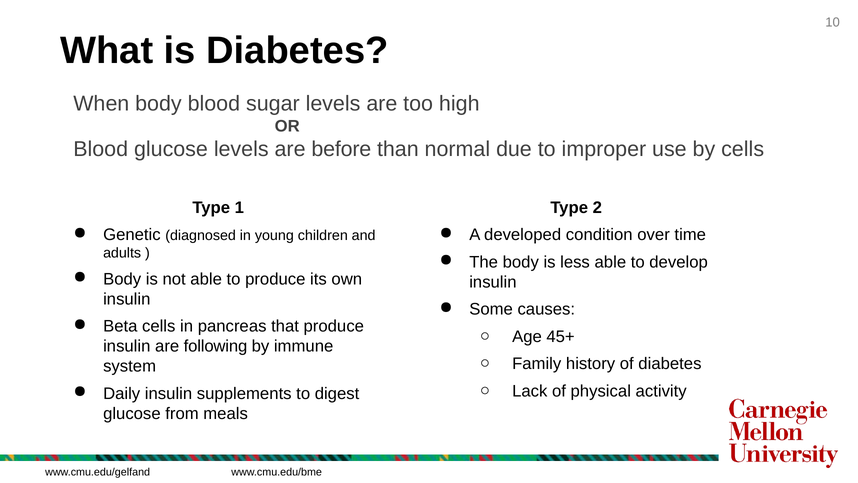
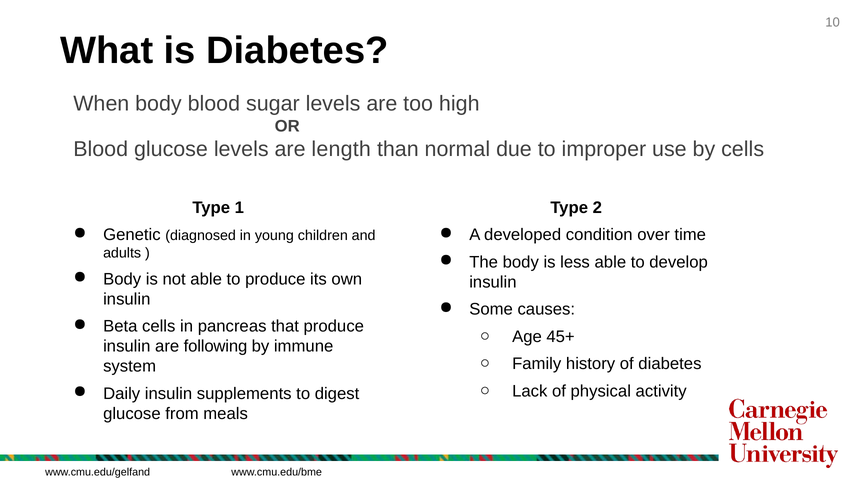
before: before -> length (341, 149)
